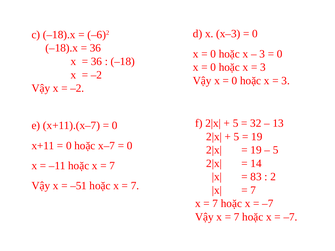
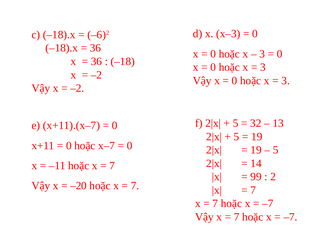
83: 83 -> 99 (256, 177)
–51: –51 -> –20 (79, 186)
